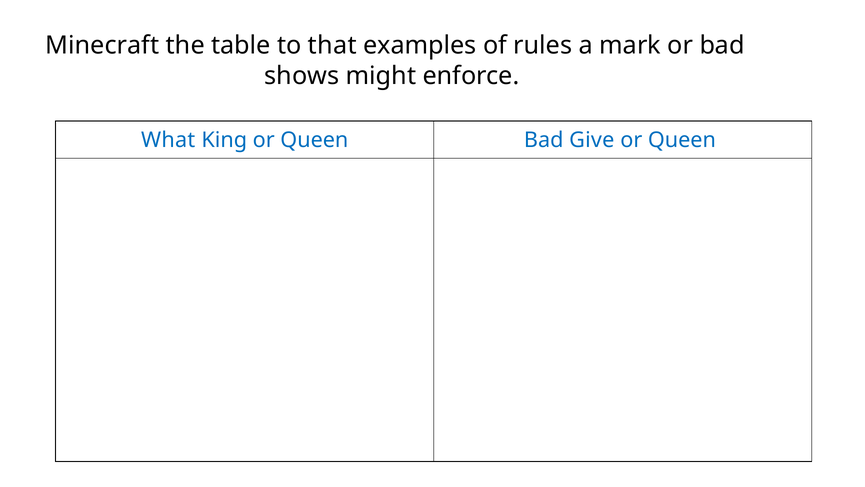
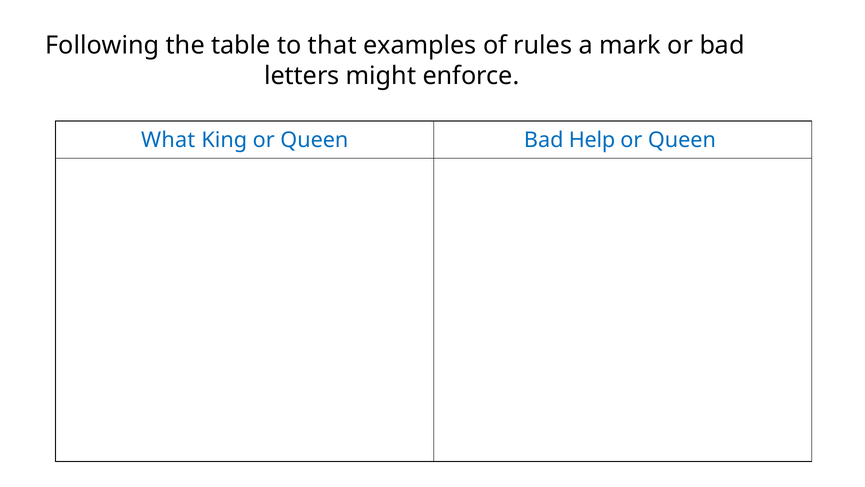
Minecraft: Minecraft -> Following (102, 46)
shows: shows -> letters (302, 76)
Give: Give -> Help (592, 140)
